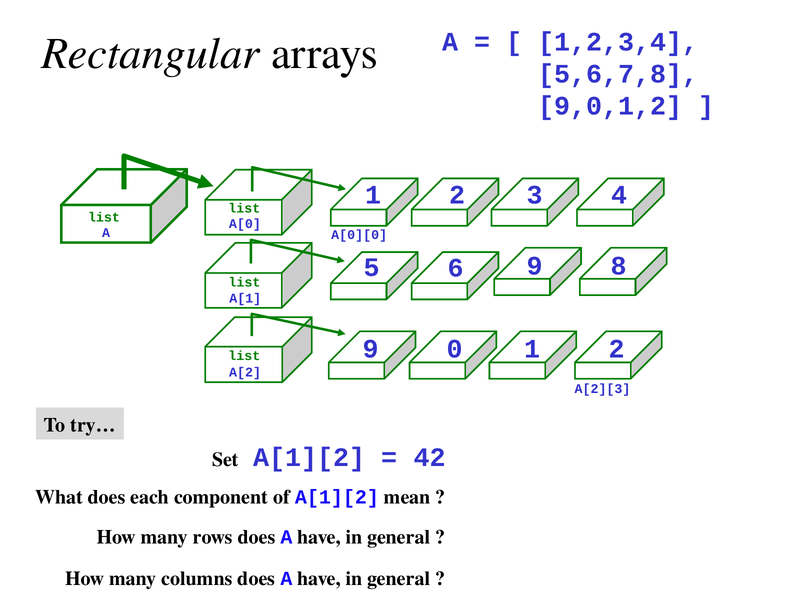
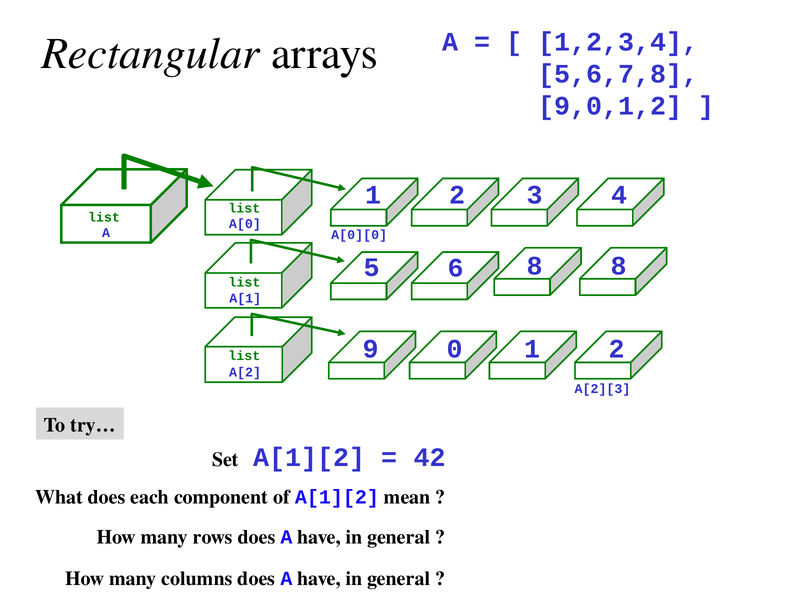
6 9: 9 -> 8 (535, 266)
